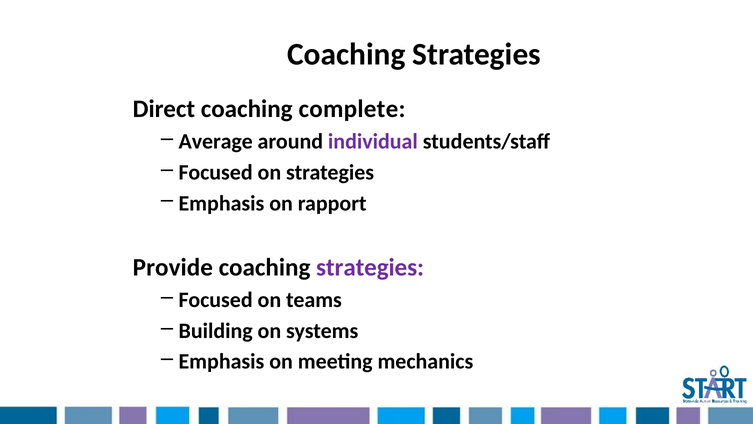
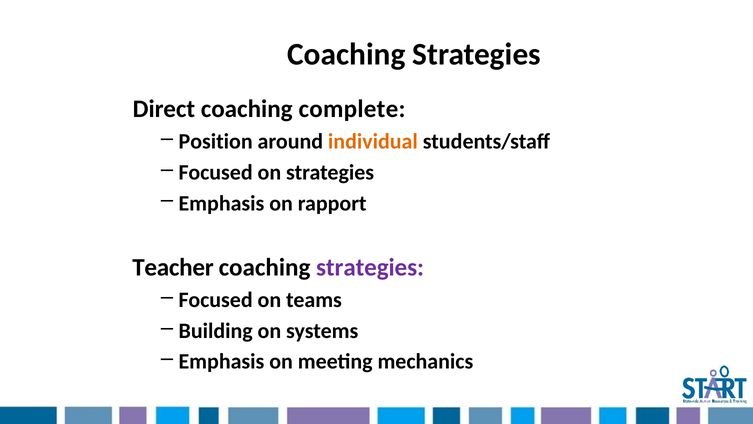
Average: Average -> Position (216, 141)
individual colour: purple -> orange (373, 141)
Provide: Provide -> Teacher (173, 267)
